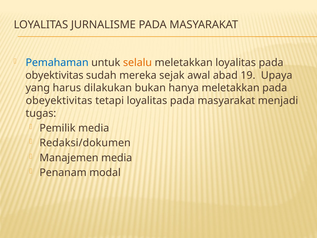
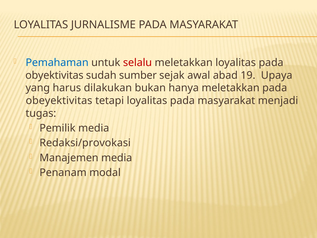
selalu colour: orange -> red (137, 63)
mereka: mereka -> sumber (138, 75)
Redaksi/dokumen: Redaksi/dokumen -> Redaksi/provokasi (85, 143)
